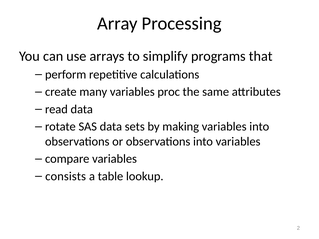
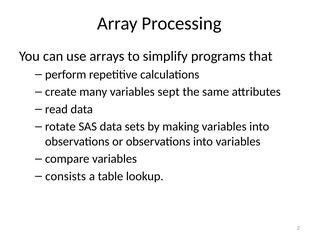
proc: proc -> sept (169, 92)
